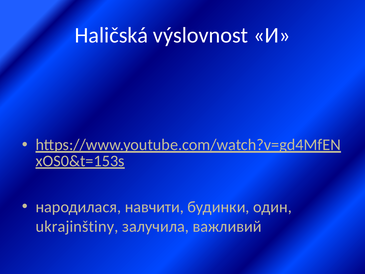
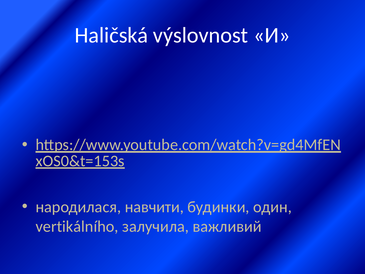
ukrajinštiny: ukrajinštiny -> vertikálního (77, 226)
